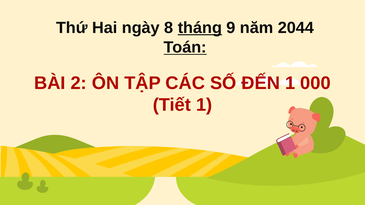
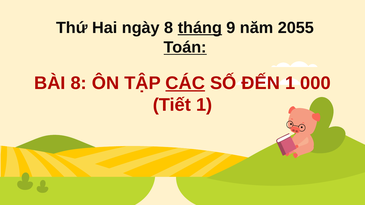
2044: 2044 -> 2055 (296, 28)
BÀI 2: 2 -> 8 (79, 83)
CÁC underline: none -> present (185, 83)
